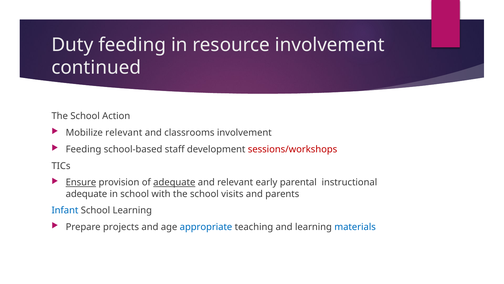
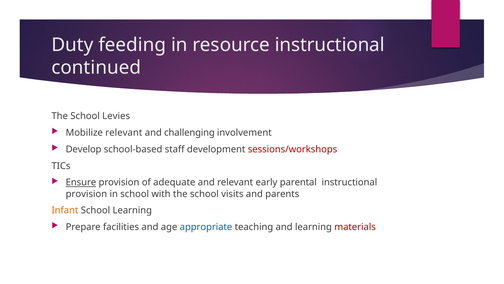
resource involvement: involvement -> instructional (330, 45)
Action: Action -> Levies (116, 116)
classrooms: classrooms -> challenging (189, 132)
Feeding: Feeding -> Develop (84, 149)
adequate underline: present -> none (174, 182)
adequate: adequate -> provision (86, 194)
Infant colour: blue -> orange (65, 210)
projects: projects -> facilities (121, 227)
materials colour: blue -> red (355, 227)
